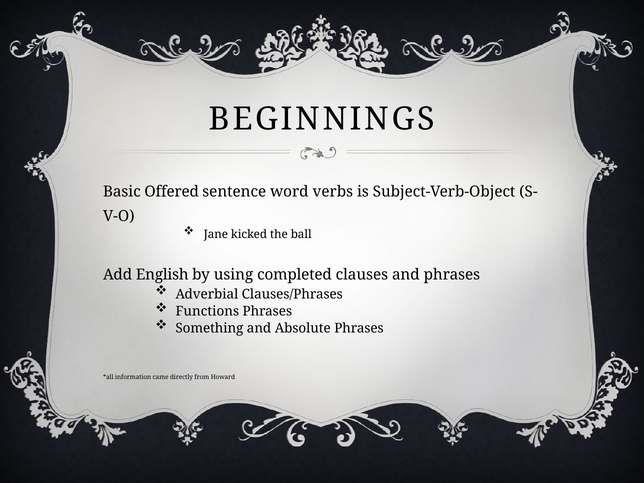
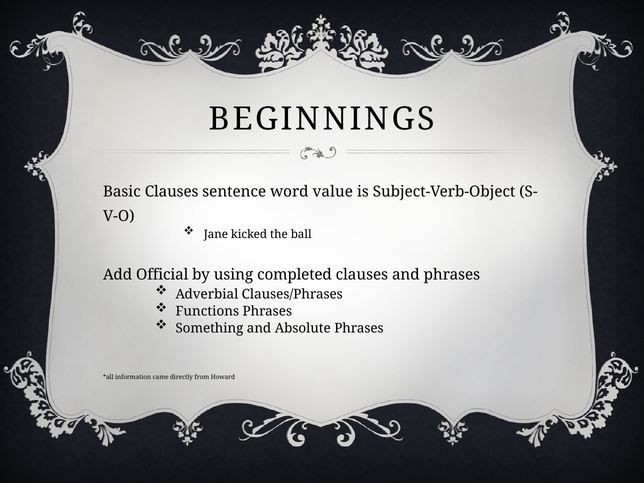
Basic Offered: Offered -> Clauses (172, 192)
verbs: verbs -> value (333, 192)
English: English -> Official (162, 275)
